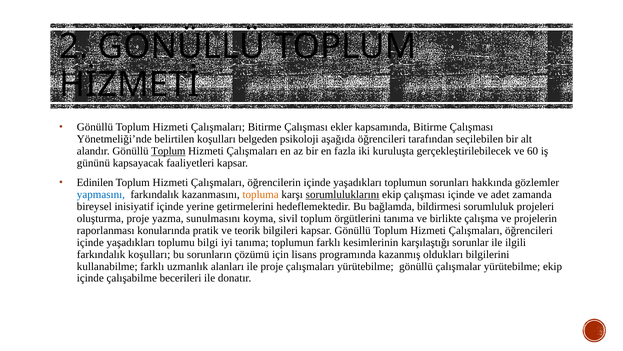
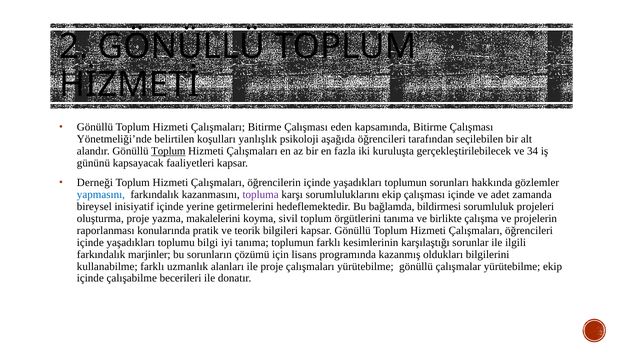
ekler: ekler -> eden (341, 127)
belgeden: belgeden -> yanlışlık (258, 139)
60: 60 -> 34 (533, 151)
Edinilen: Edinilen -> Derneği (95, 182)
topluma colour: orange -> purple (261, 194)
sorumluluklarını underline: present -> none (343, 194)
sunulmasını: sunulmasını -> makalelerini (213, 218)
farkındalık koşulları: koşulları -> marjinler (149, 254)
